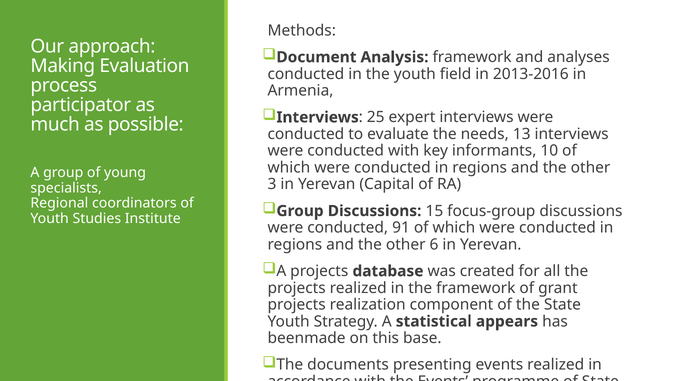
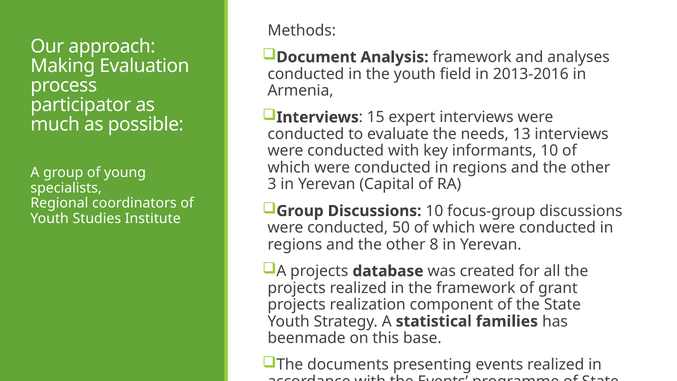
25: 25 -> 15 (376, 117)
Discussions 15: 15 -> 10 (434, 211)
91: 91 -> 50 (401, 228)
6: 6 -> 8 (434, 244)
appears: appears -> families (507, 321)
